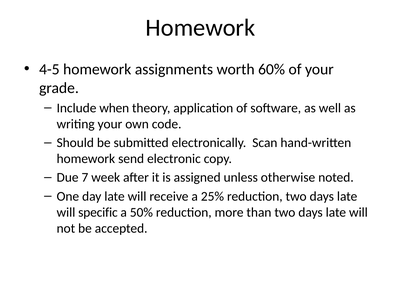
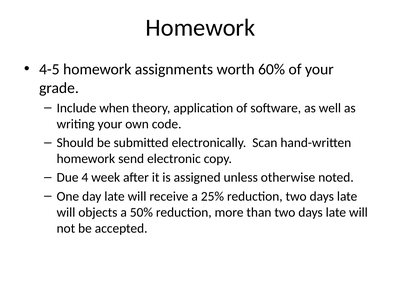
7: 7 -> 4 (85, 177)
specific: specific -> objects (98, 212)
